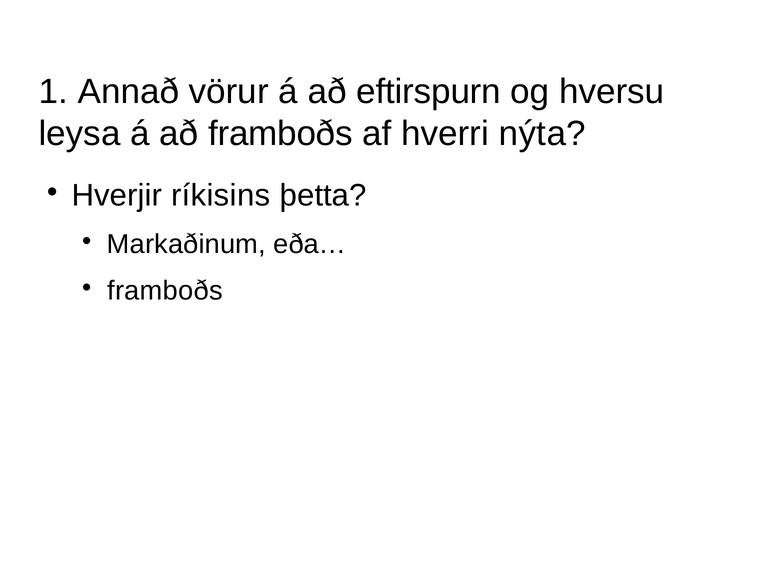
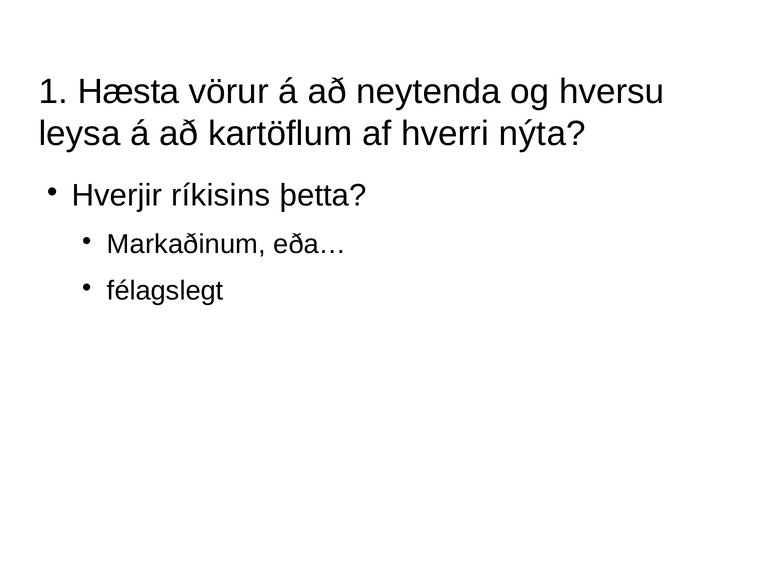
Annað: Annað -> Hæsta (129, 92)
eftirspurn: eftirspurn -> neytenda (429, 92)
að framboðs: framboðs -> kartöflum (280, 134)
framboðs: framboðs -> félagslegt (165, 291)
